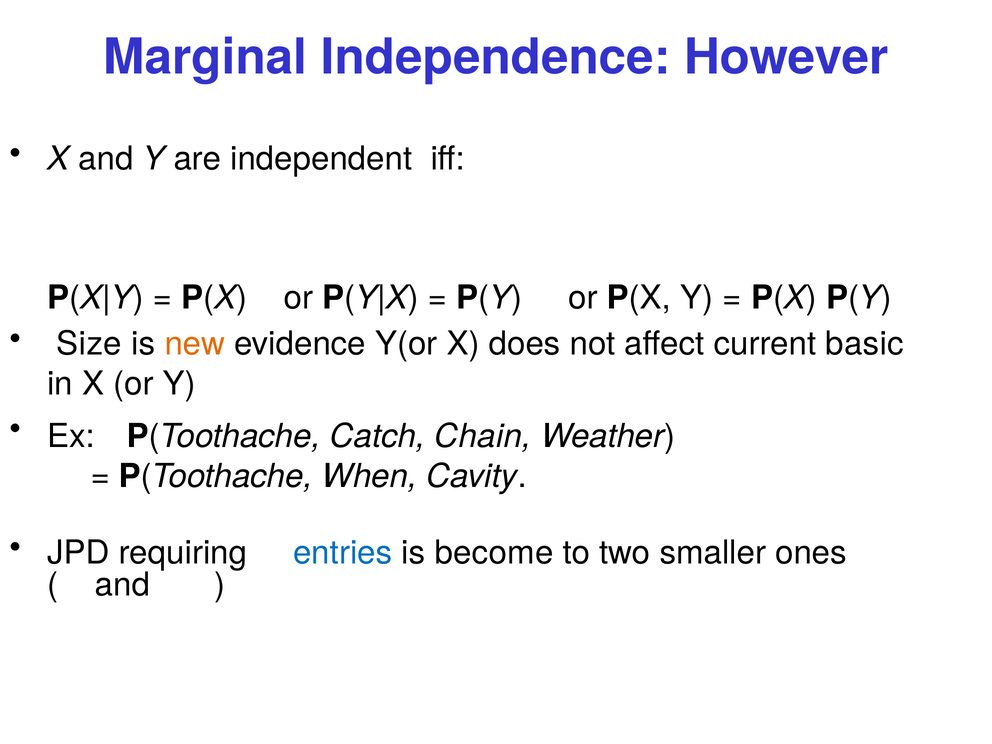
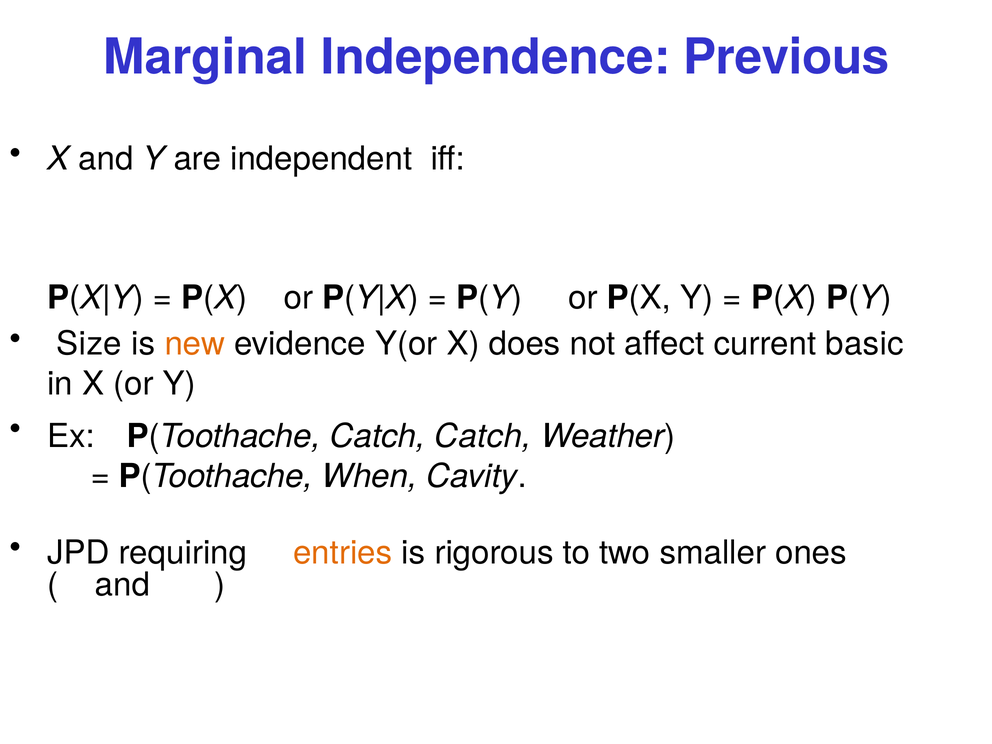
However: However -> Previous (786, 57)
Catch Chain: Chain -> Catch (483, 437)
entries colour: blue -> orange (343, 553)
become: become -> rigorous (494, 553)
